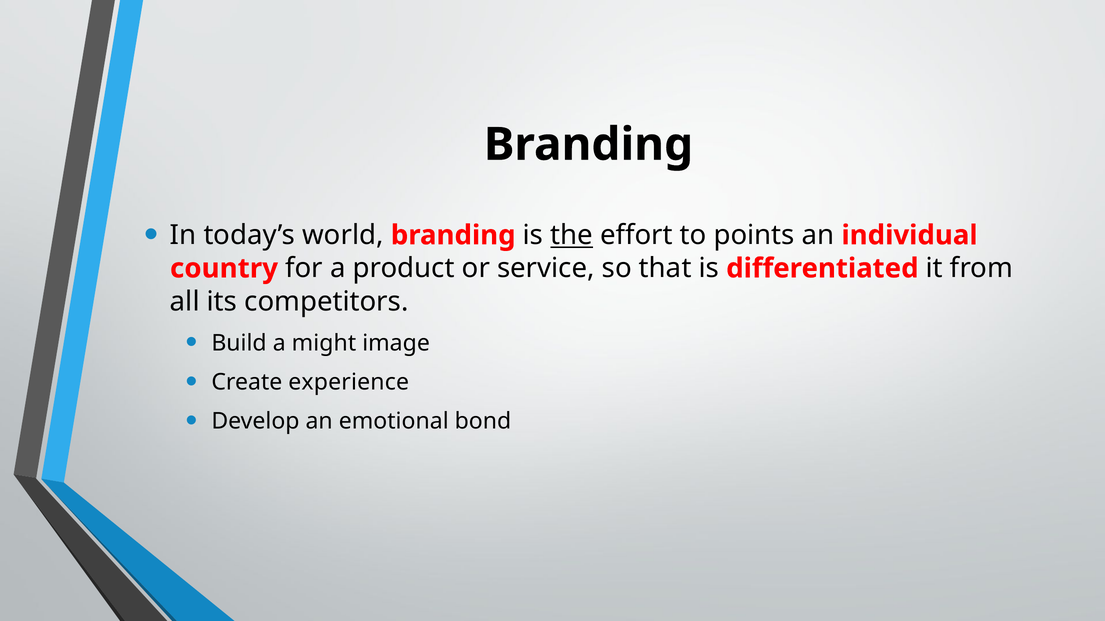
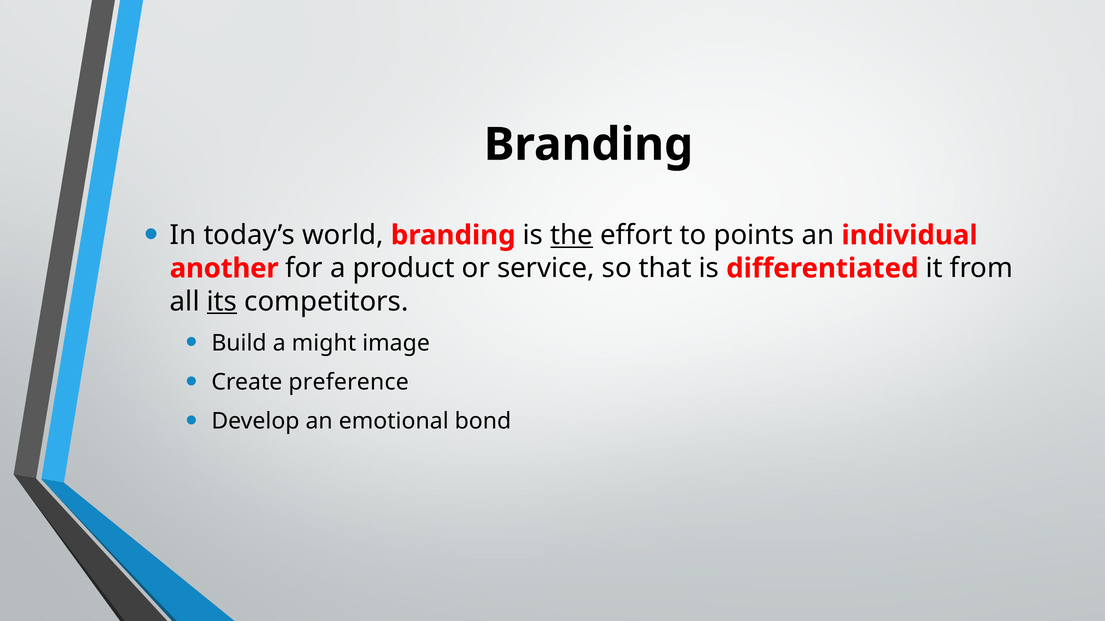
country: country -> another (224, 269)
its underline: none -> present (222, 302)
experience: experience -> preference (349, 383)
